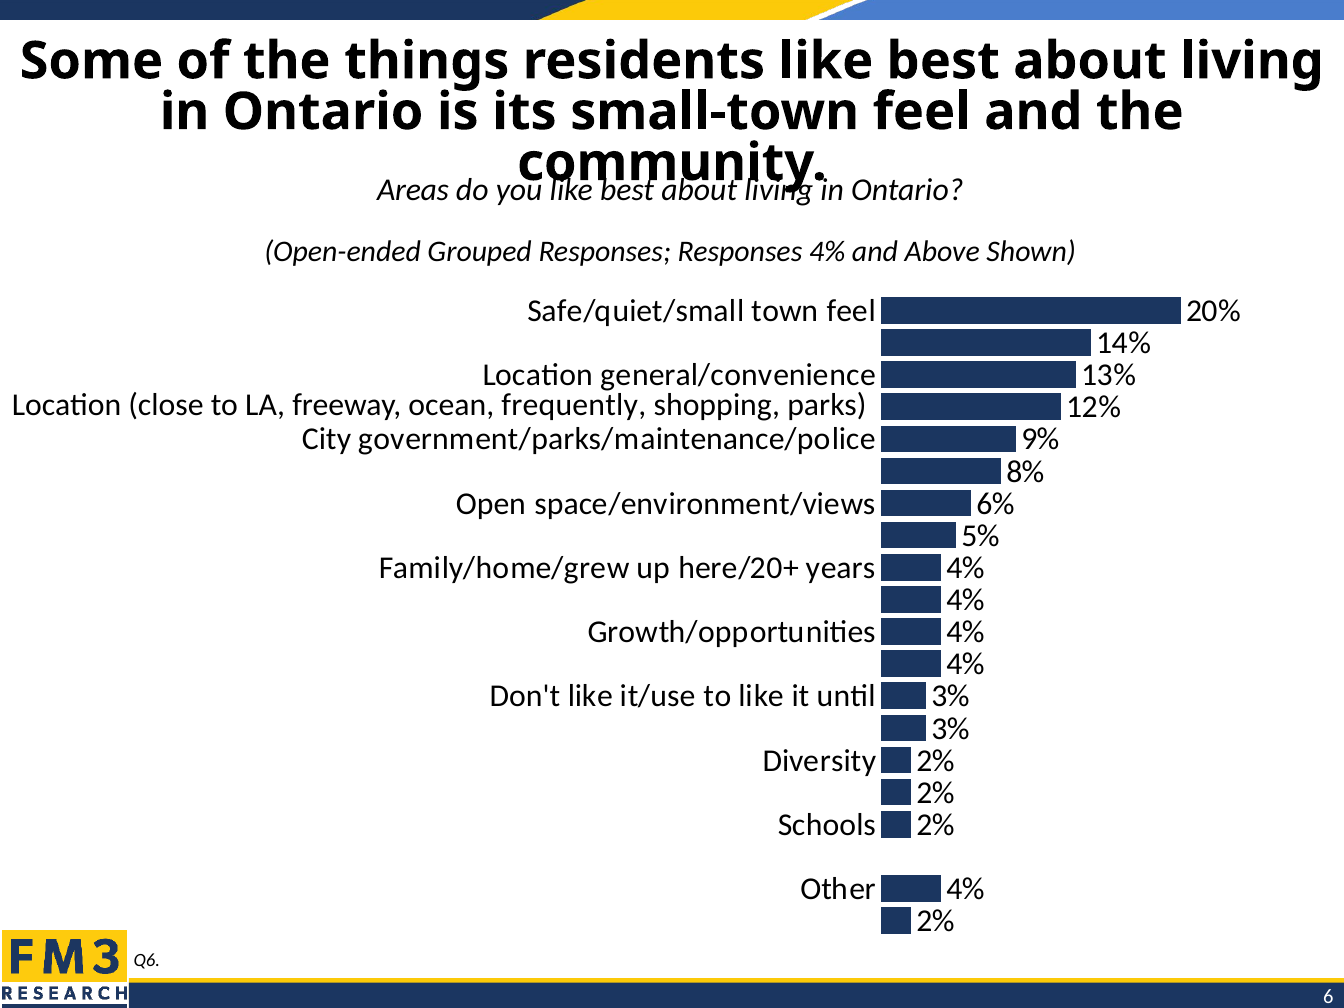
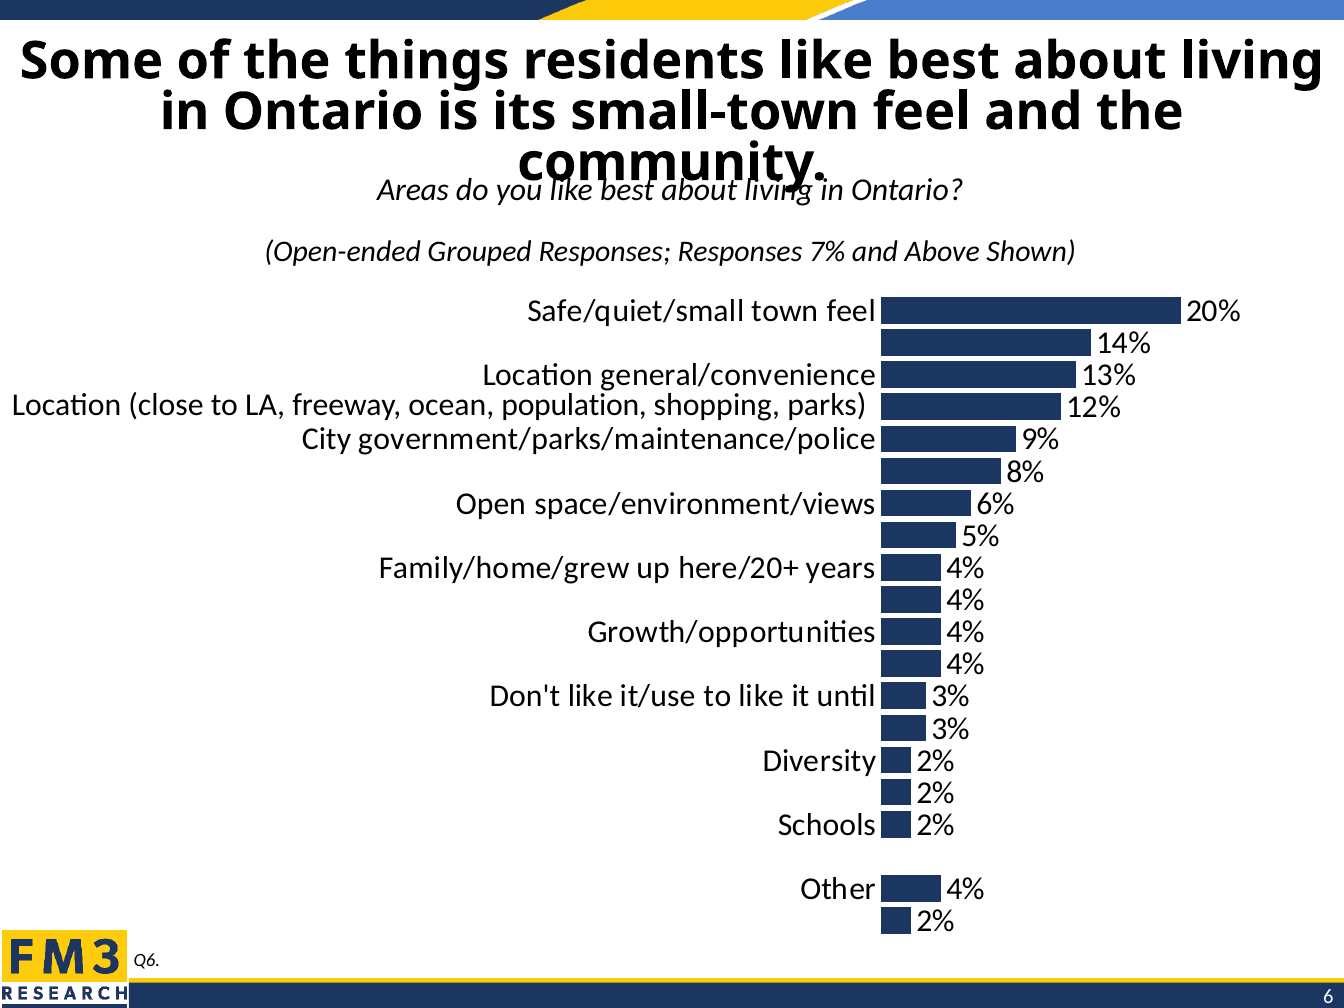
Responses 4%: 4% -> 7% (827, 252)
frequently: frequently -> population (574, 405)
